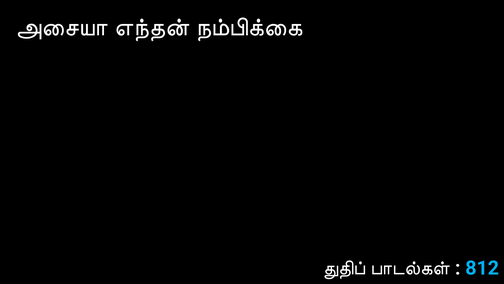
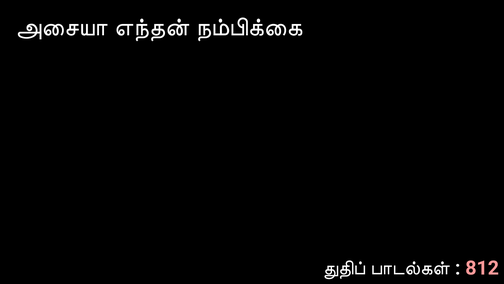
812 colour: light blue -> pink (482, 268)
